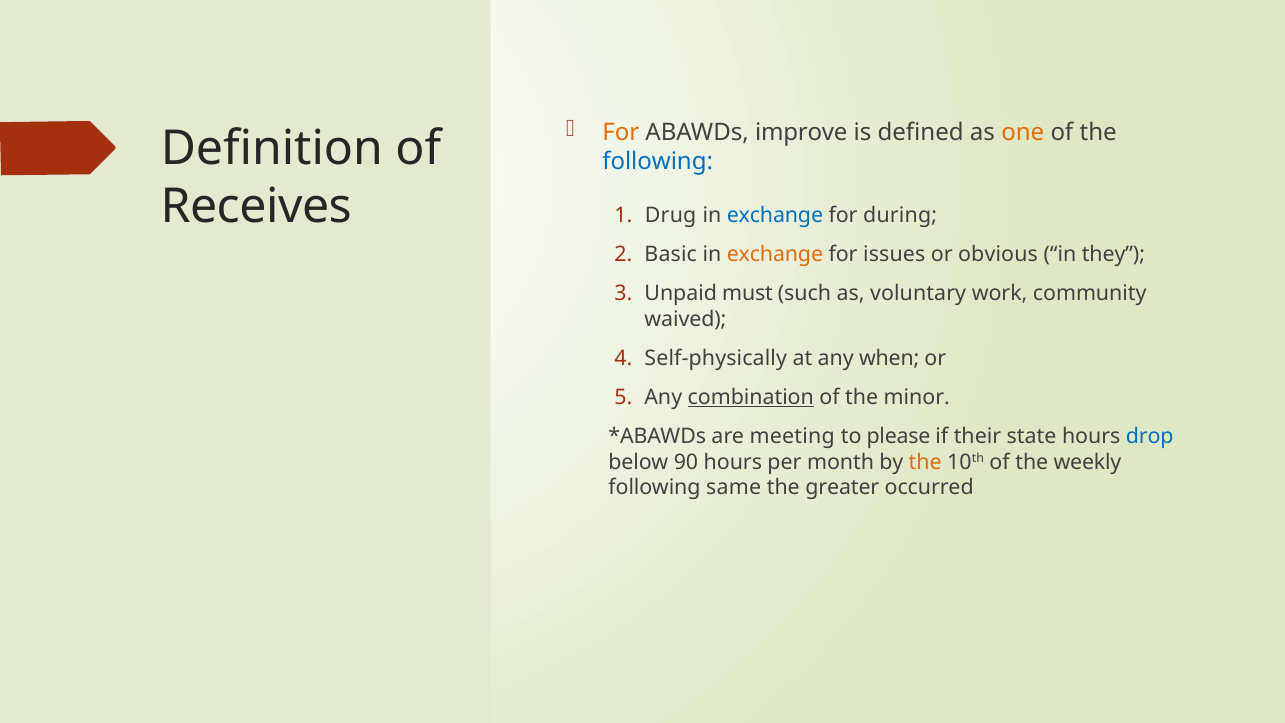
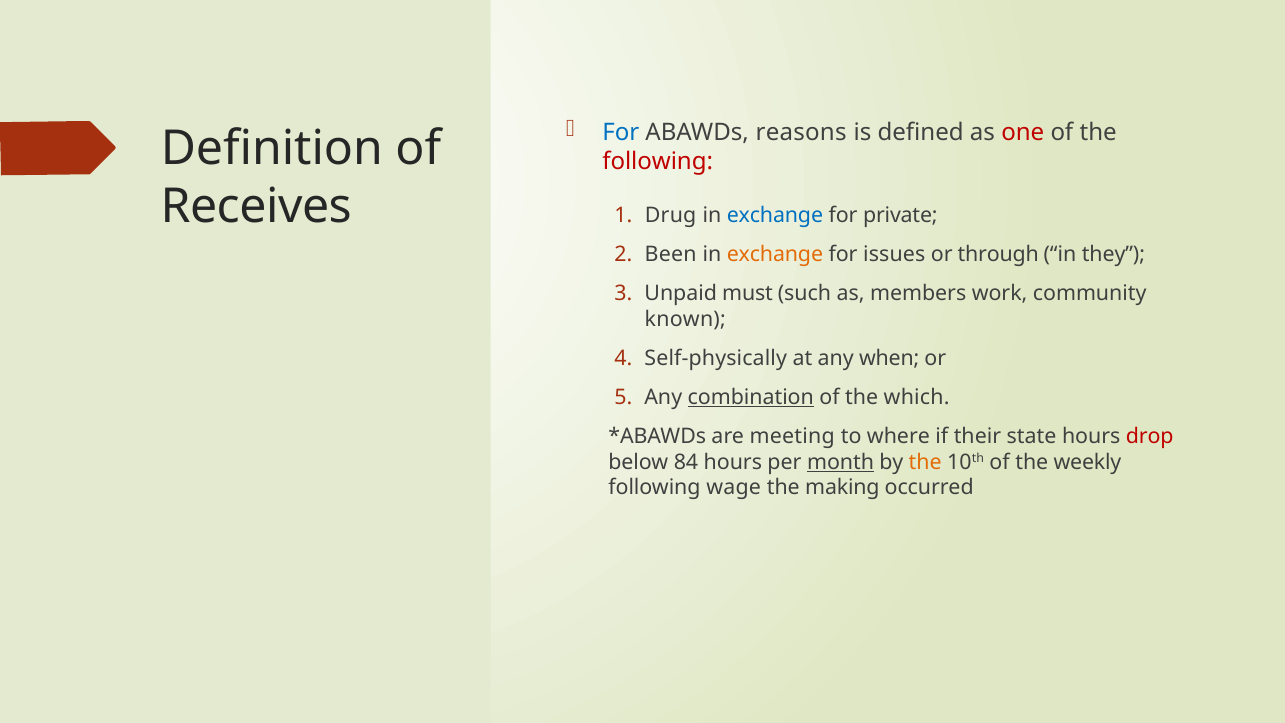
For colour: orange -> blue (621, 133)
improve: improve -> reasons (801, 133)
one colour: orange -> red (1023, 133)
following colour: blue -> red (658, 162)
during: during -> private (900, 215)
Basic: Basic -> Been (671, 254)
obvious: obvious -> through (998, 254)
voluntary: voluntary -> members (918, 294)
waived: waived -> known (685, 319)
minor: minor -> which (917, 397)
please: please -> where (898, 436)
drop colour: blue -> red (1150, 436)
90: 90 -> 84 (686, 462)
month underline: none -> present (841, 462)
same: same -> wage (734, 488)
greater: greater -> making (842, 488)
